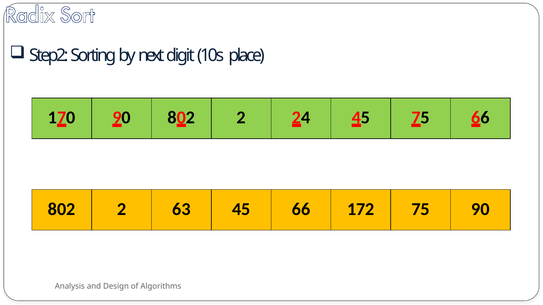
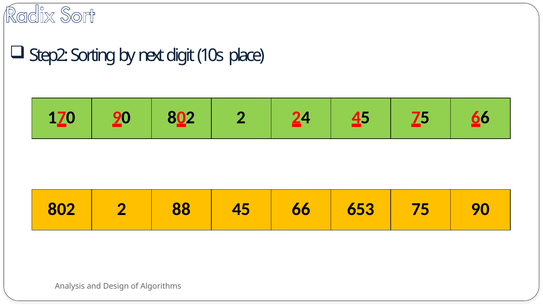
63: 63 -> 88 (181, 209)
172: 172 -> 653 (361, 209)
